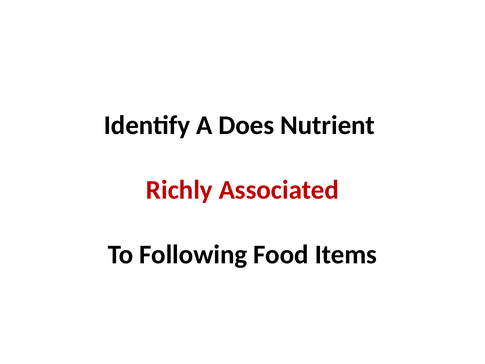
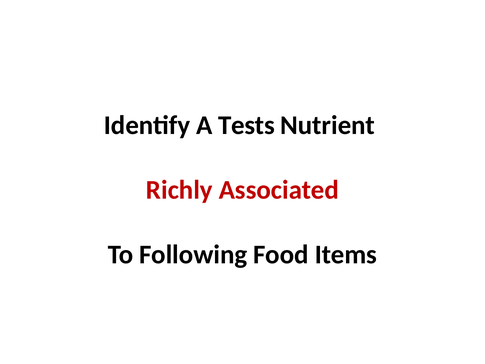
Does: Does -> Tests (246, 125)
